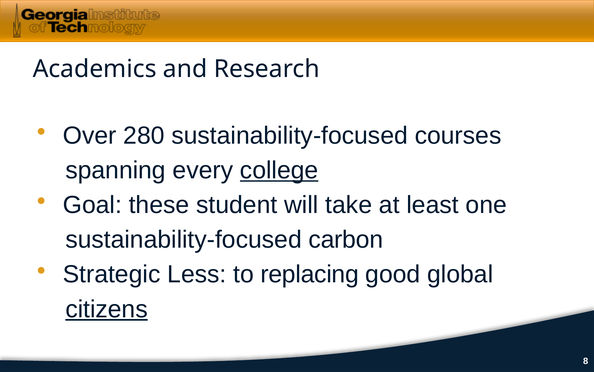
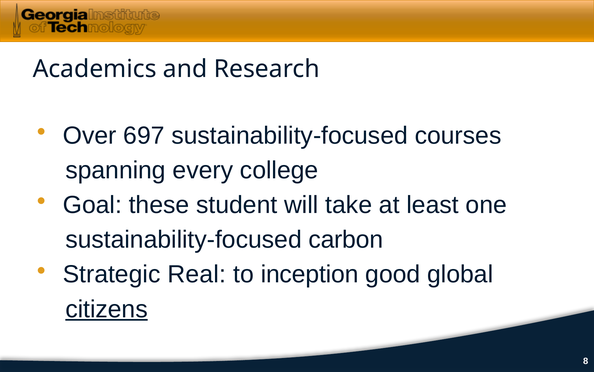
280: 280 -> 697 (144, 135)
college underline: present -> none (279, 170)
Less: Less -> Real (197, 274)
replacing: replacing -> inception (310, 274)
